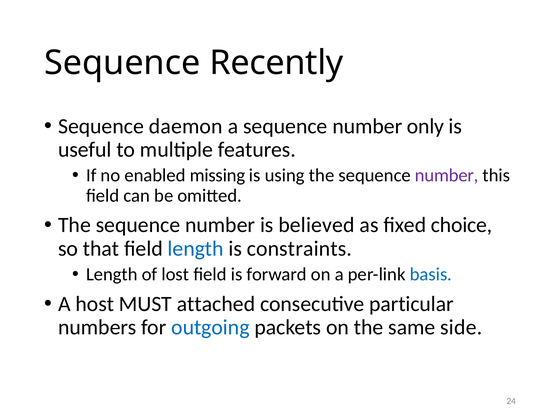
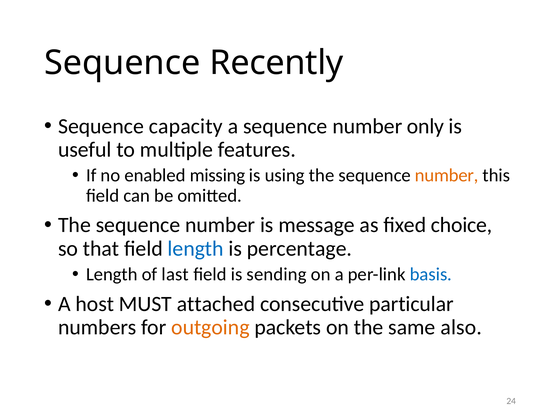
daemon: daemon -> capacity (186, 126)
number colour: purple -> orange (447, 175)
believed: believed -> message (317, 225)
constraints: constraints -> percentage (299, 249)
lost: lost -> last (175, 274)
forward: forward -> sending (277, 274)
outgoing colour: blue -> orange (210, 327)
side: side -> also (461, 327)
